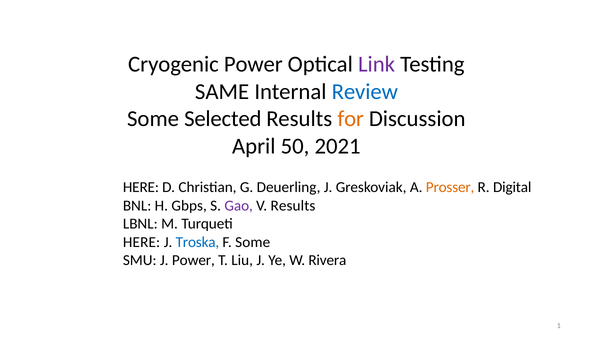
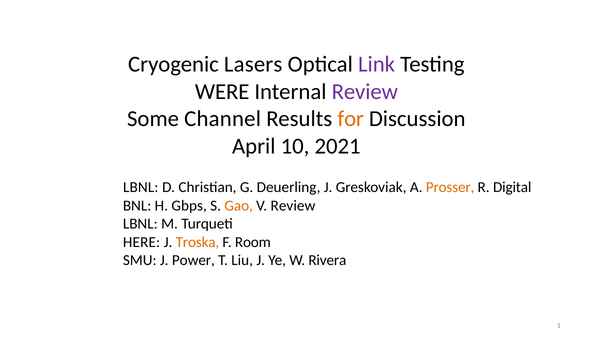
Cryogenic Power: Power -> Lasers (253, 65)
SAME: SAME -> WERE (222, 92)
Review colour: blue -> purple (365, 92)
Selected: Selected -> Channel (223, 119)
50: 50 -> 10 (295, 146)
HERE: HERE -> LBNL (141, 188)
Gao colour: purple -> orange (239, 206)
V Results: Results -> Review (293, 206)
Troska colour: blue -> orange (197, 242)
F Some: Some -> Room (253, 242)
